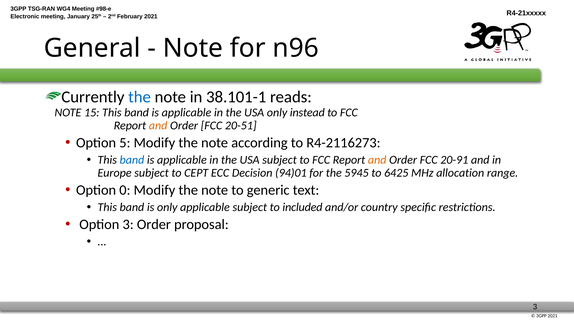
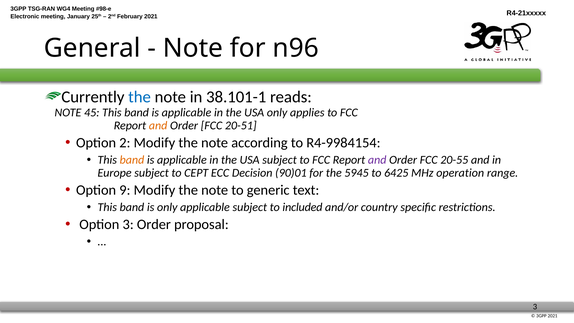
15: 15 -> 45 (92, 113)
instead: instead -> applies (307, 113)
5: 5 -> 2 (125, 143)
R4-2116273: R4-2116273 -> R4-9984154 (343, 143)
band colour: blue -> orange (132, 160)
and colour: orange -> purple (377, 160)
20-91: 20-91 -> 20-55 (454, 160)
94)01: 94)01 -> 90)01 (291, 173)
allocation: allocation -> operation (460, 173)
0: 0 -> 9 (125, 190)
